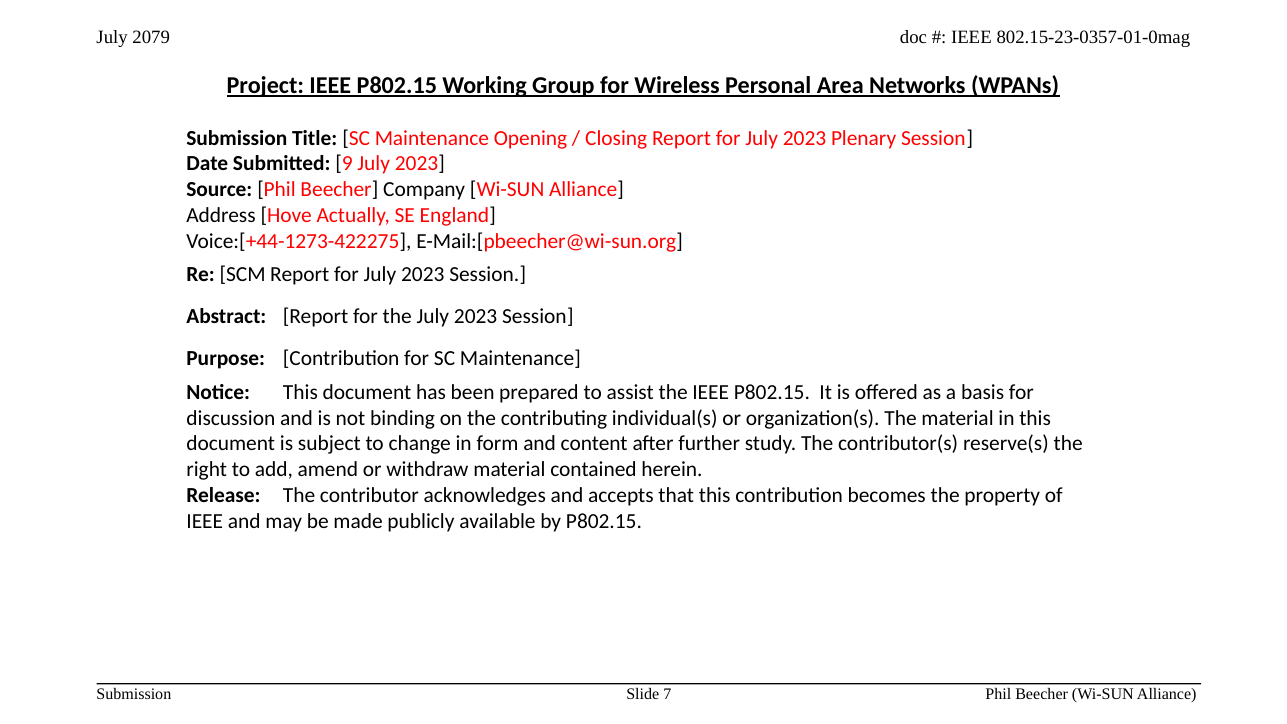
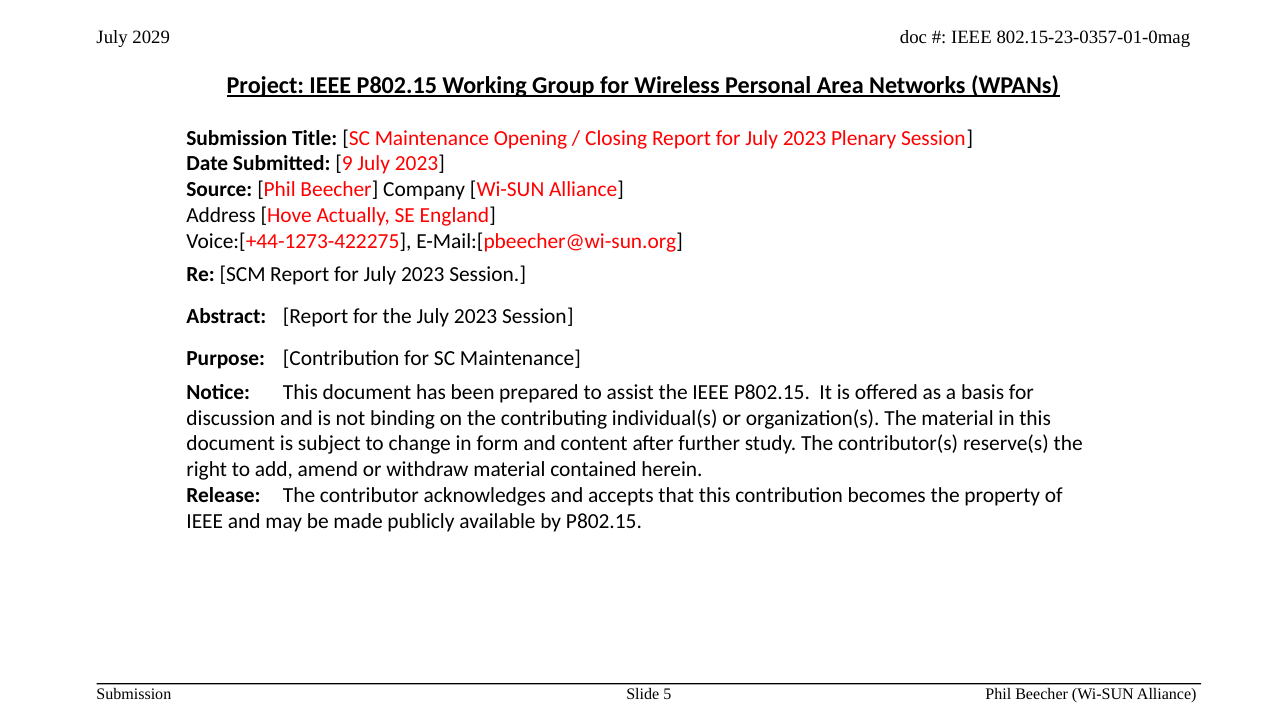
2079: 2079 -> 2029 (151, 37)
7: 7 -> 5 (667, 694)
